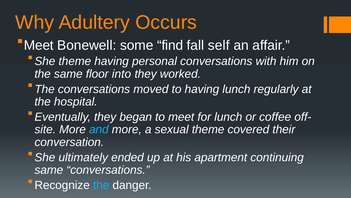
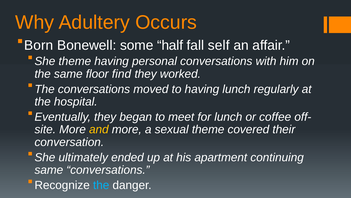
Meet: Meet -> Born (39, 45)
find: find -> half (170, 45)
into: into -> find (121, 74)
and colour: light blue -> yellow (99, 129)
